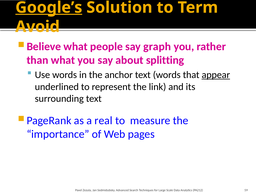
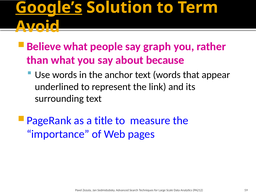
splitting: splitting -> because (165, 60)
appear underline: present -> none (216, 75)
real: real -> title (104, 121)
